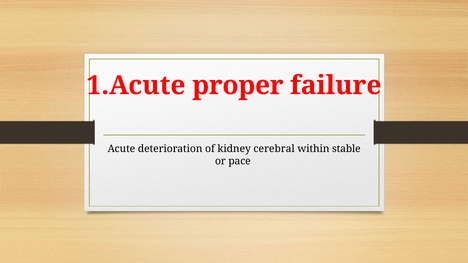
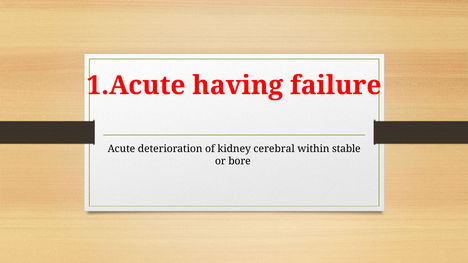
proper: proper -> having (238, 86)
pace: pace -> bore (240, 161)
